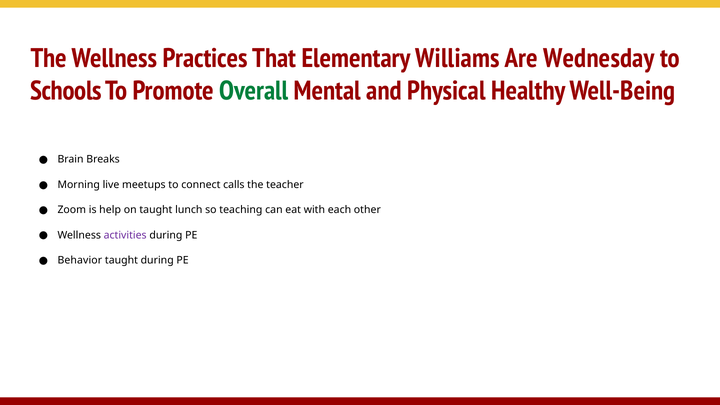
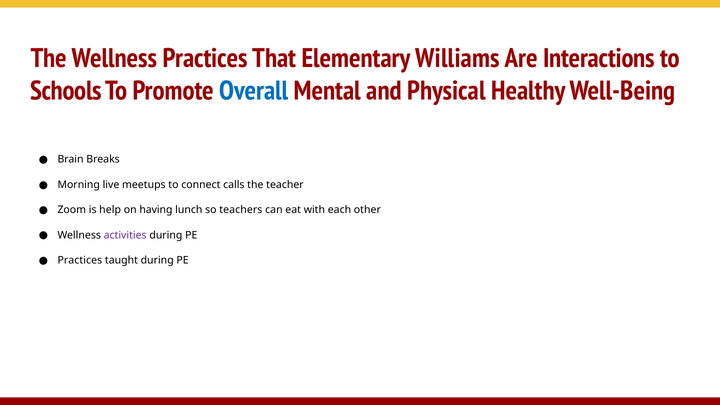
Wednesday: Wednesday -> Interactions (599, 58)
Overall colour: green -> blue (254, 91)
on taught: taught -> having (156, 210)
teaching: teaching -> teachers (241, 210)
Behavior: Behavior -> Practices (80, 260)
